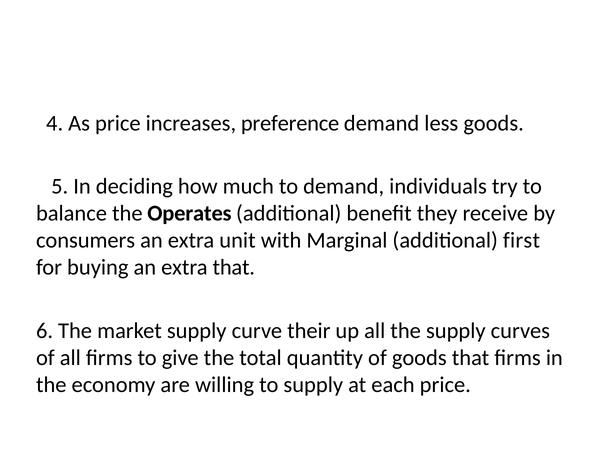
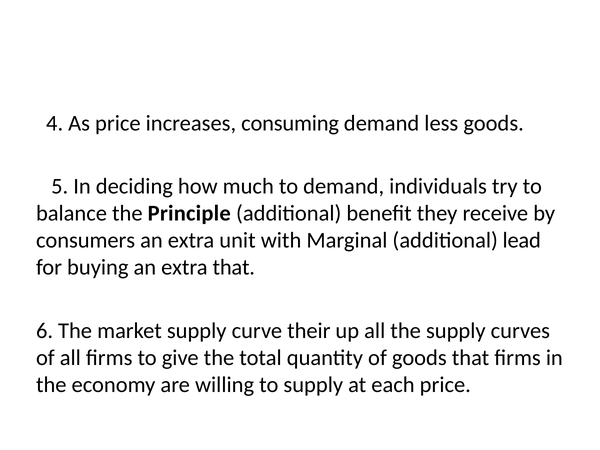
preference: preference -> consuming (290, 123)
Operates: Operates -> Principle (189, 214)
first: first -> lead (522, 241)
